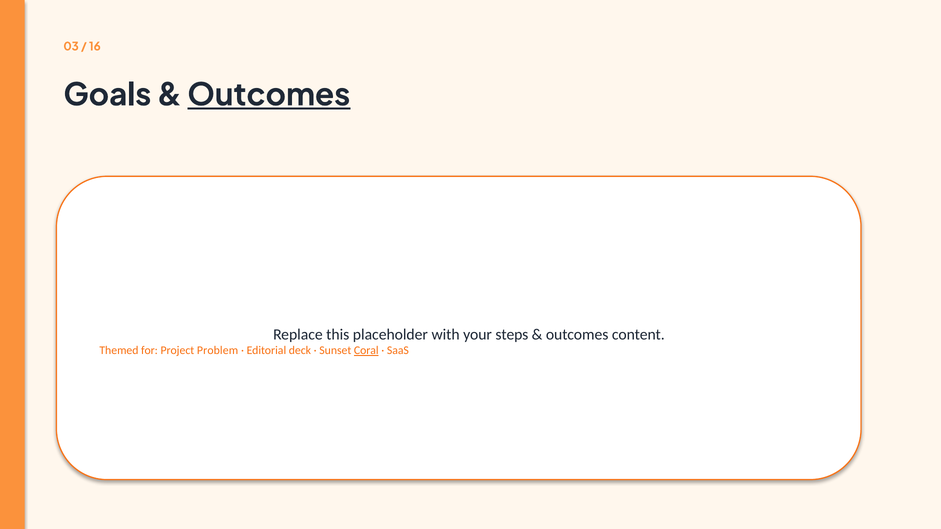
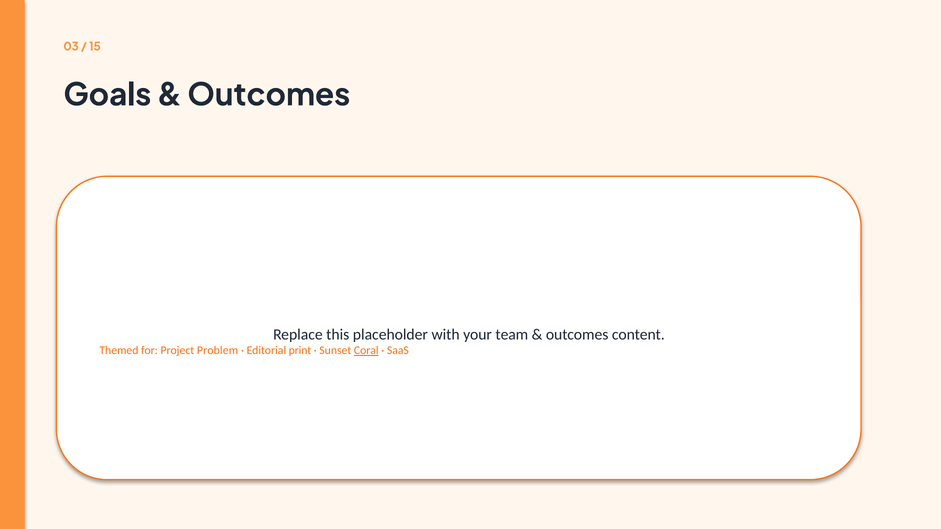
16: 16 -> 15 (95, 47)
Outcomes underline: present -> none (269, 95)
steps: steps -> team (512, 335)
deck: deck -> print (300, 351)
